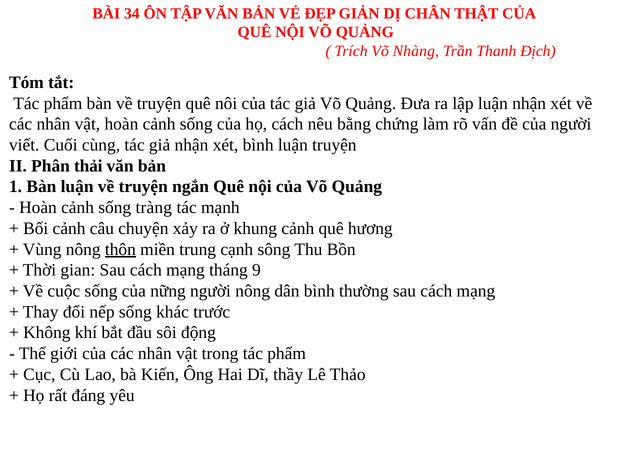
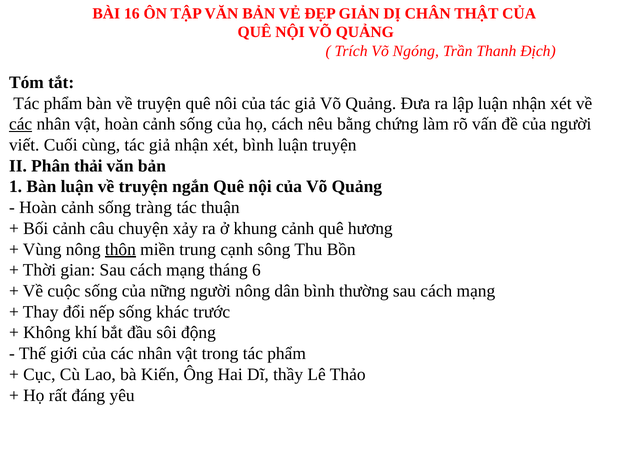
34: 34 -> 16 (132, 14)
Nhàng: Nhàng -> Ngóng (416, 51)
các underline: none -> present (21, 124)
mạnh: mạnh -> thuận (220, 207)
9: 9 -> 6 (256, 270)
